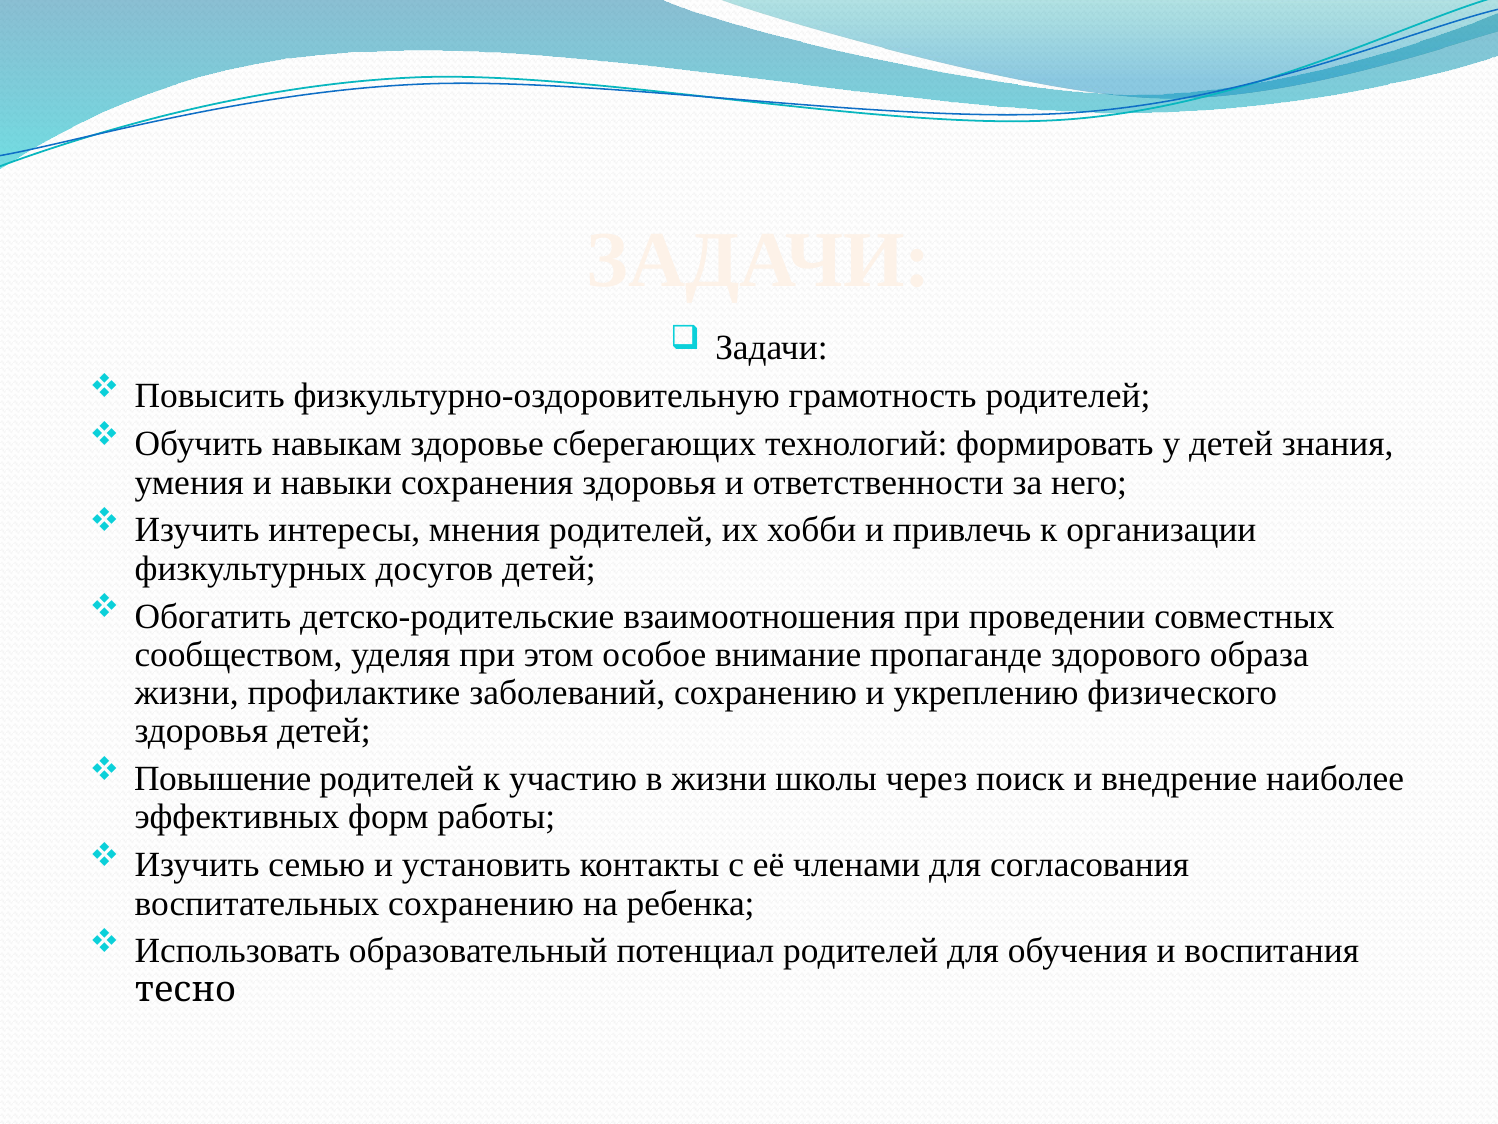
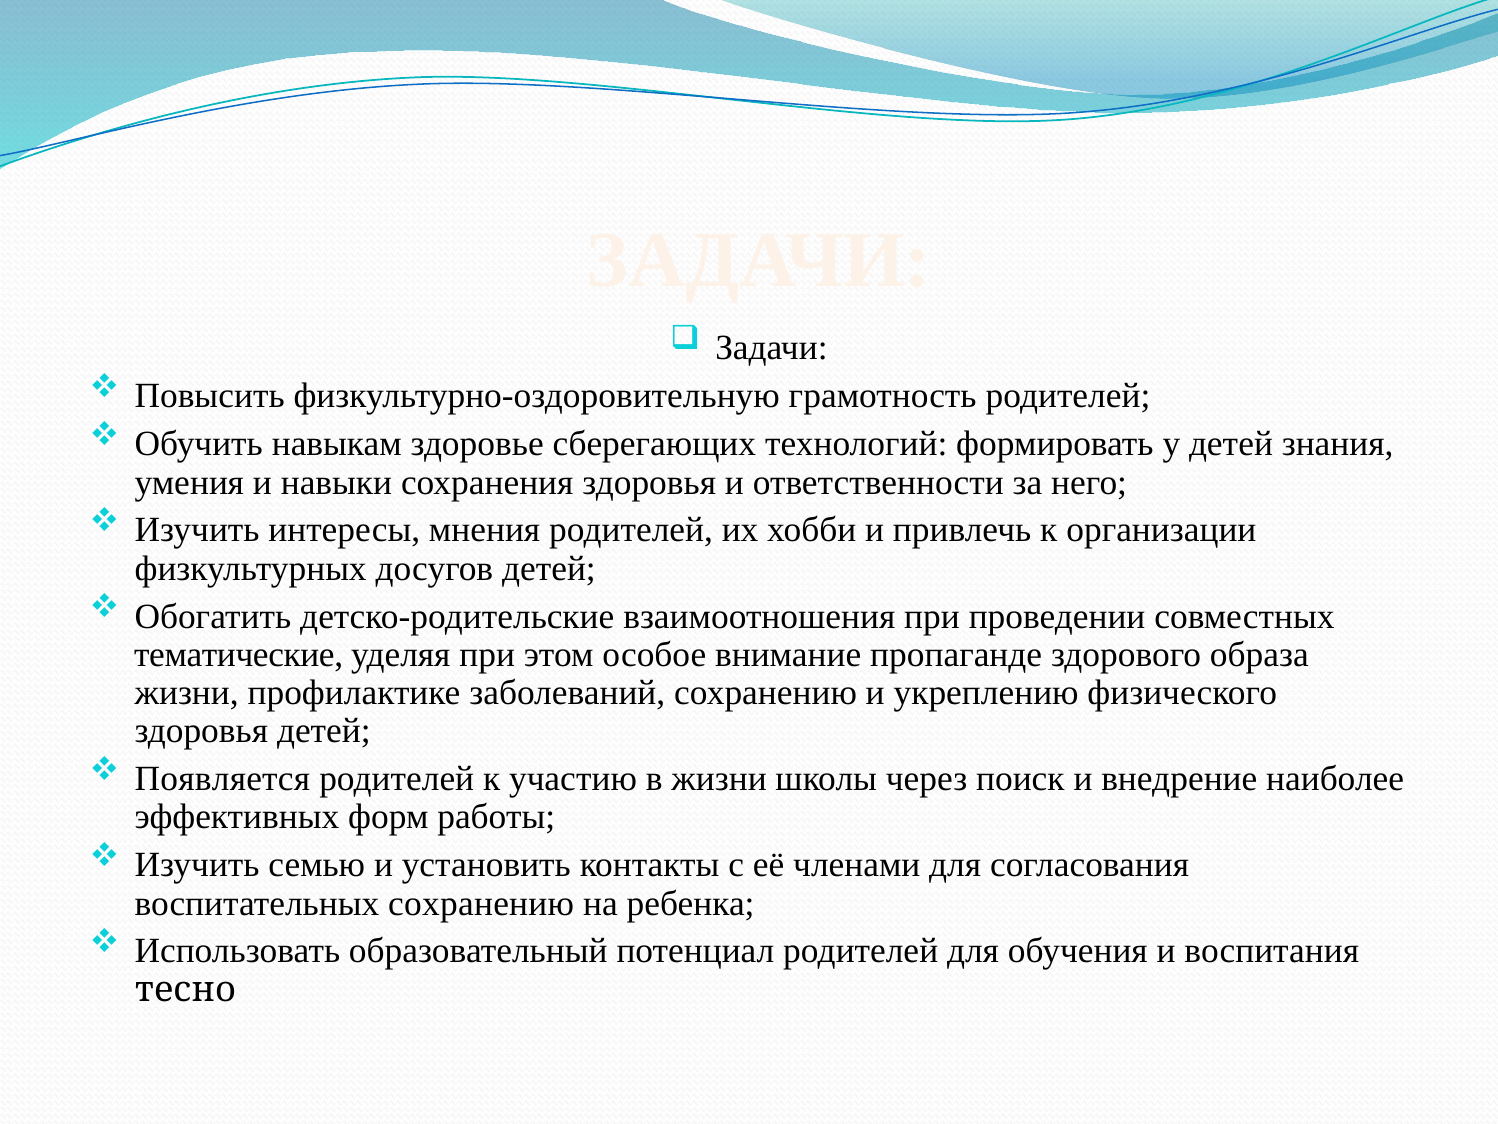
сообществом: сообществом -> тематические (239, 654)
Повышение: Повышение -> Появляется (222, 779)
